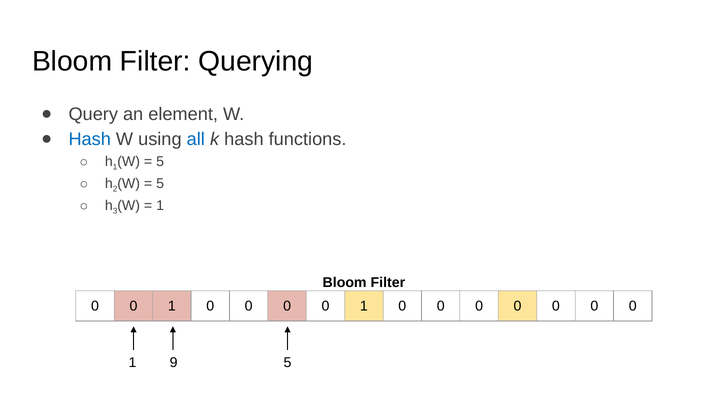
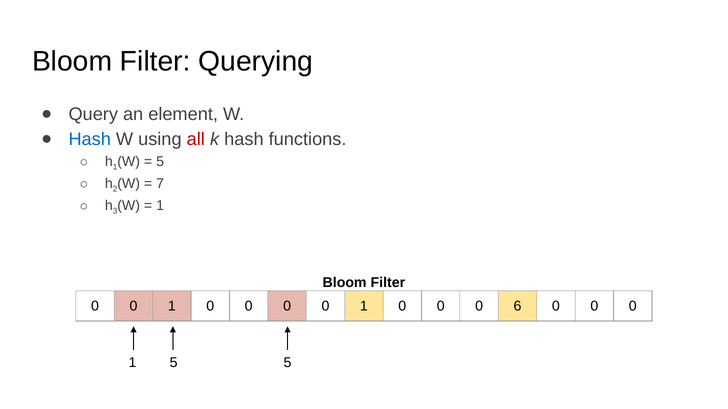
all colour: blue -> red (196, 140)
5: 5 -> 7 (160, 184)
0: 0 -> 6 (518, 306)
1 9: 9 -> 5 (174, 363)
